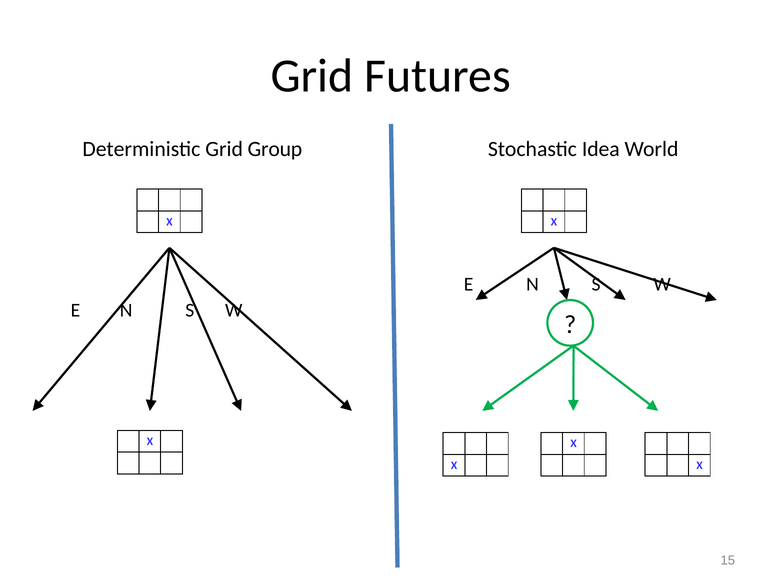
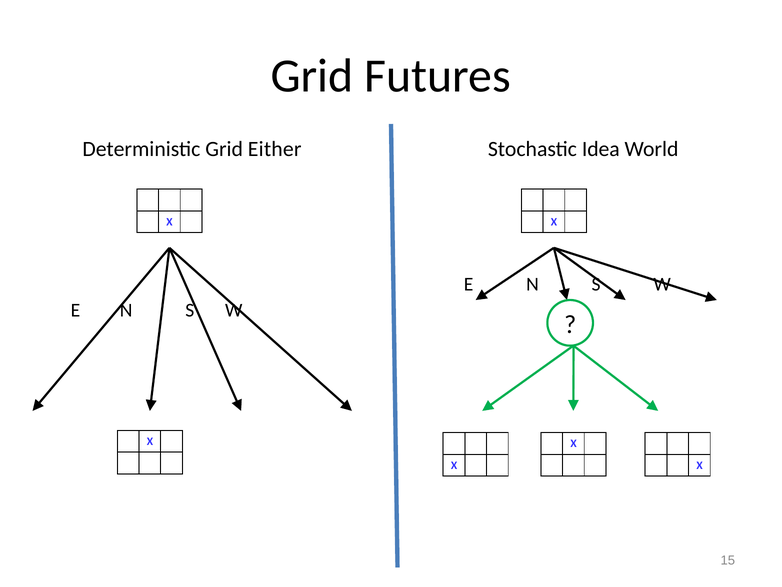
Group: Group -> Either (275, 149)
